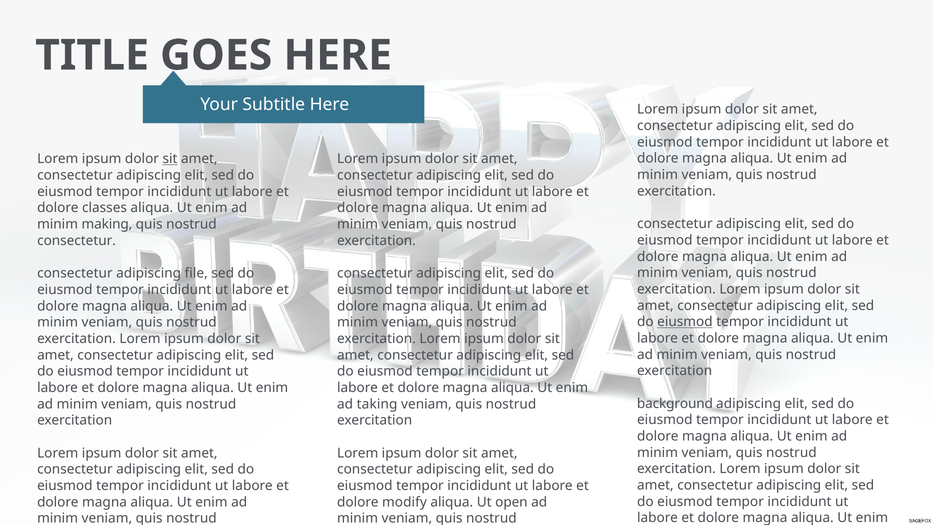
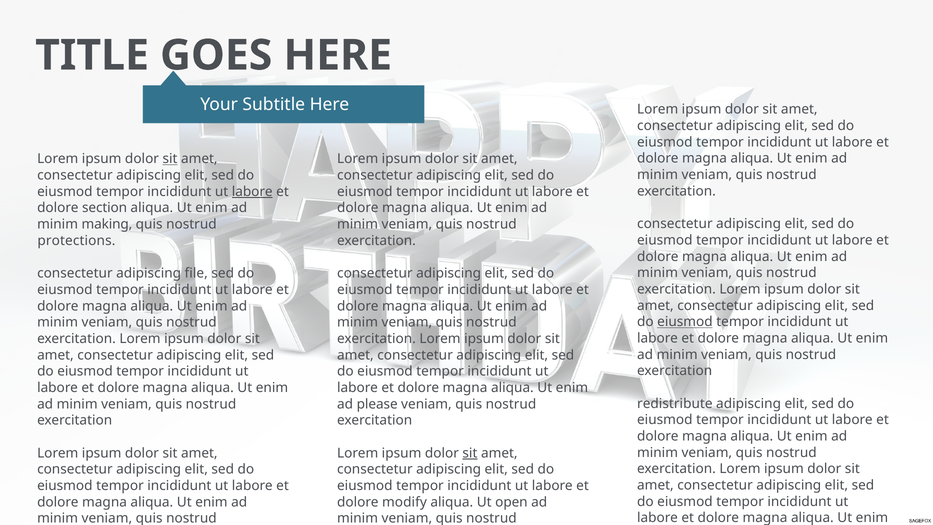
labore underline: none -> present (252, 192)
classes: classes -> section (105, 208)
consectetur: consectetur -> protections (76, 241)
background: background -> redistribute (675, 403)
taking: taking -> please (377, 404)
sit underline: none -> present (470, 453)
